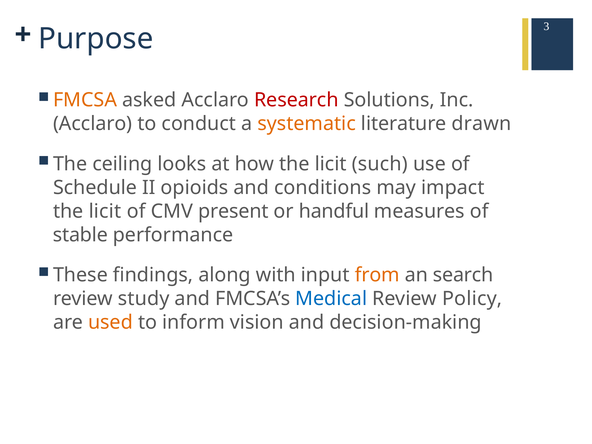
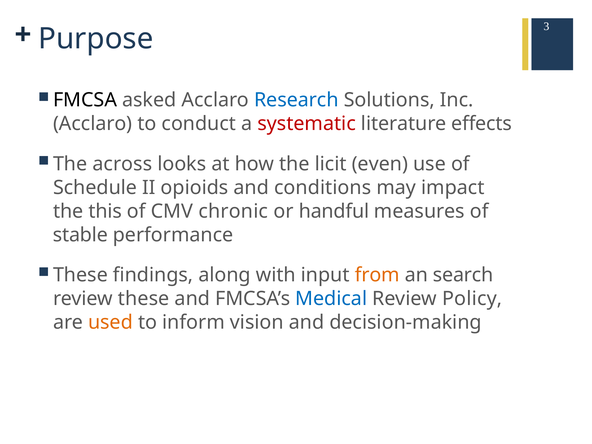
FMCSA colour: orange -> black (85, 100)
Research colour: red -> blue (296, 100)
systematic colour: orange -> red (307, 124)
drawn: drawn -> effects (482, 124)
ceiling: ceiling -> across (122, 164)
such: such -> even (380, 164)
licit: licit -> this (105, 211)
present: present -> chronic (233, 211)
review study: study -> these (144, 299)
